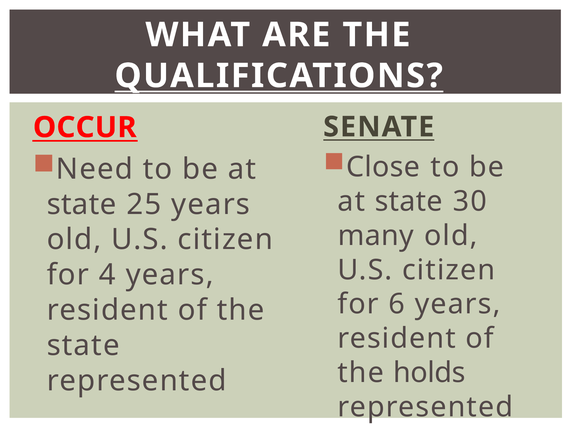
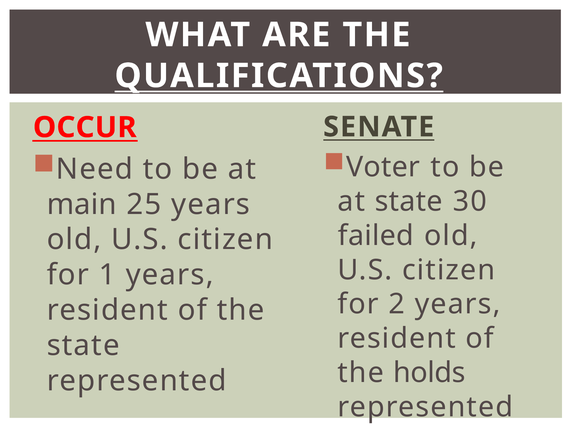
Close: Close -> Voter (383, 167)
state: state -> main (82, 204)
many: many -> failed (376, 236)
4: 4 -> 1 (107, 275)
6: 6 -> 2 (397, 304)
